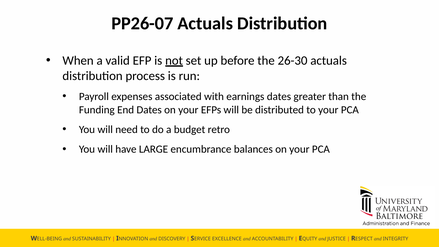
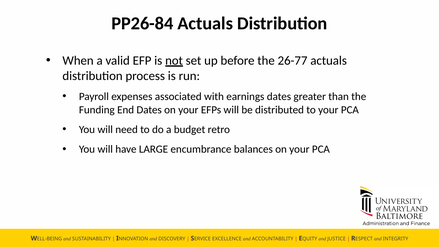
PP26-07: PP26-07 -> PP26-84 (142, 23)
26-30: 26-30 -> 26-77 (293, 60)
